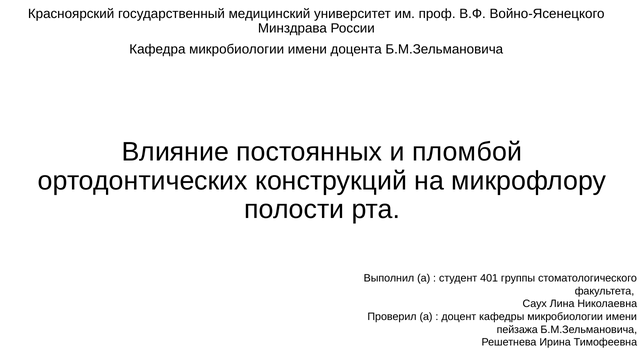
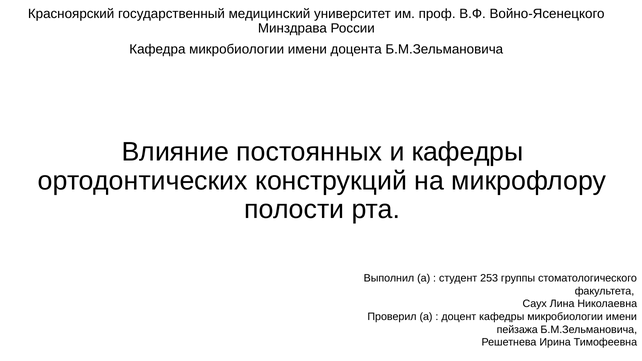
и пломбой: пломбой -> кафедры (468, 152)
401: 401 -> 253 (489, 278)
